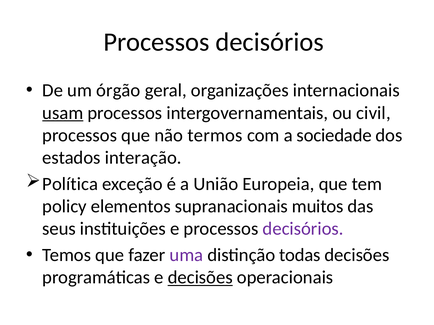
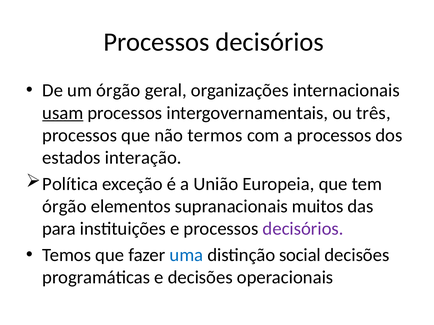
civil: civil -> três (373, 113)
a sociedade: sociedade -> processos (334, 136)
policy: policy -> órgão (64, 207)
seus: seus -> para (59, 229)
uma colour: purple -> blue (186, 255)
todas: todas -> social (300, 255)
decisões underline: present -> none (200, 278)
